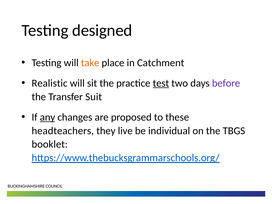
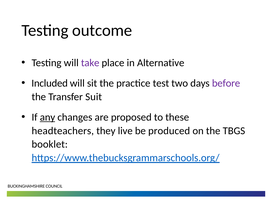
designed: designed -> outcome (102, 30)
take colour: orange -> purple (90, 63)
Catchment: Catchment -> Alternative (161, 63)
Realistic: Realistic -> Included (50, 83)
test underline: present -> none (161, 83)
individual: individual -> produced (169, 131)
